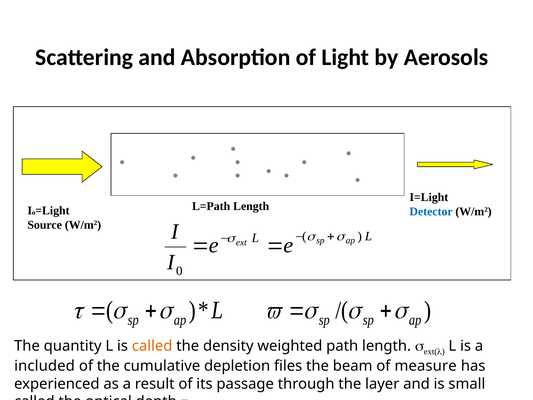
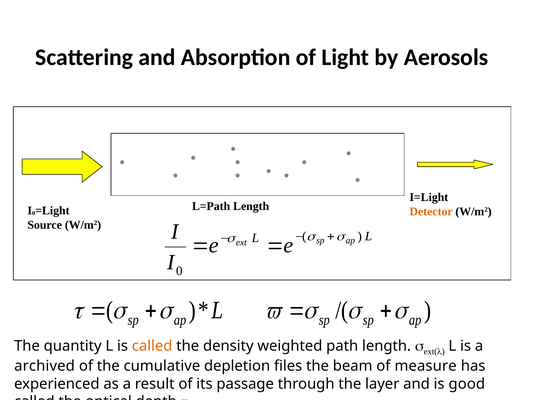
Detector colour: blue -> orange (431, 211)
included: included -> archived (45, 366)
small: small -> good (467, 384)
